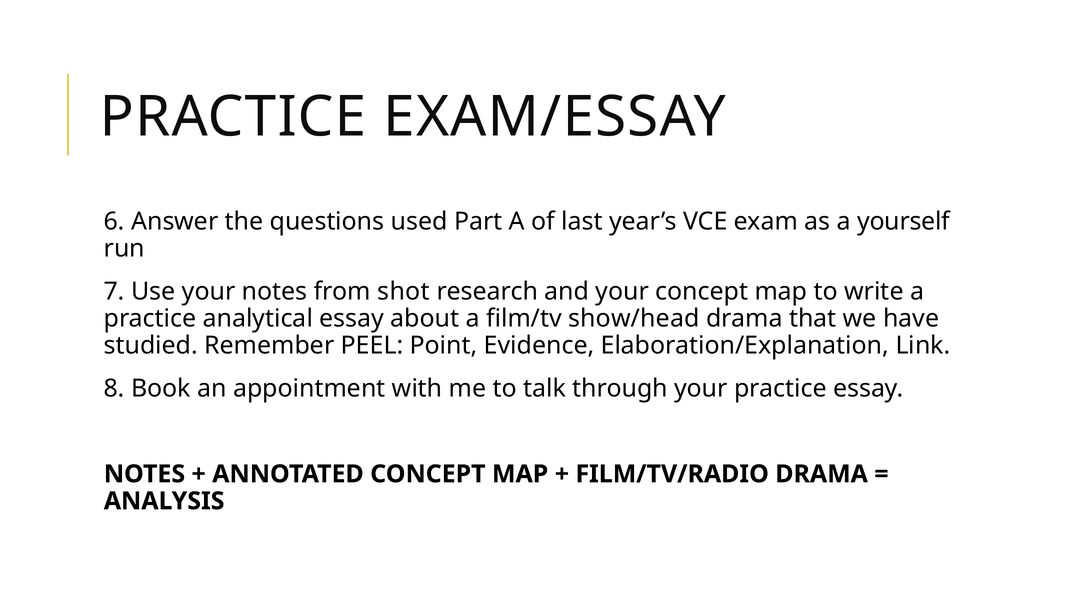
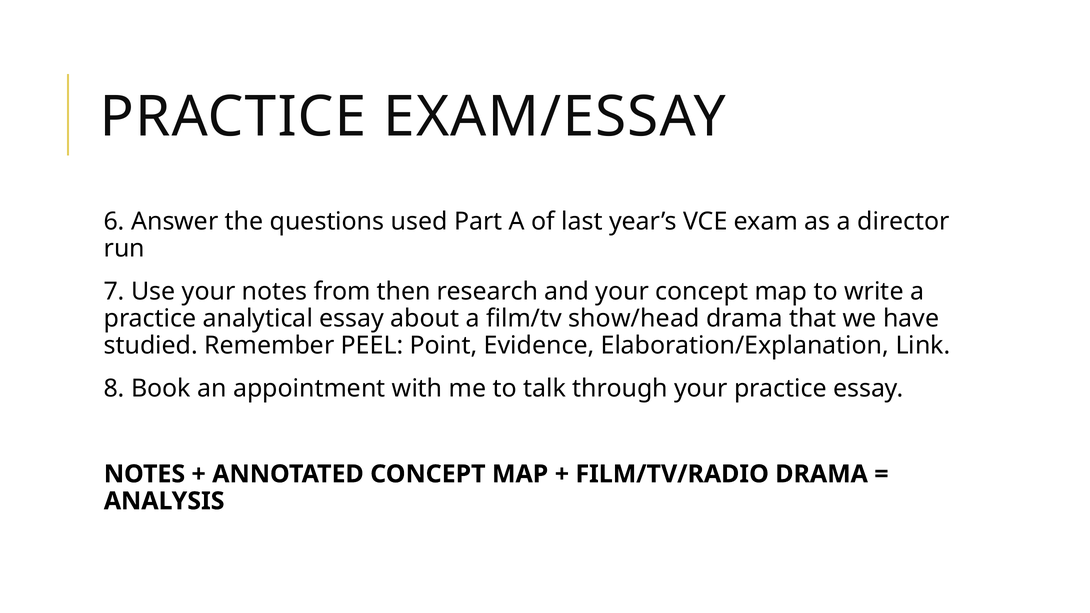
yourself: yourself -> director (903, 222)
shot: shot -> then (404, 292)
